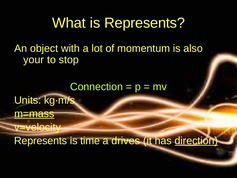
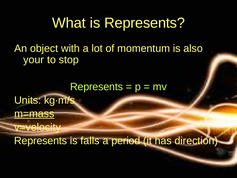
Connection: Connection -> Represents (97, 87)
time: time -> falls (90, 141)
drives: drives -> period (126, 141)
direction underline: present -> none (196, 141)
